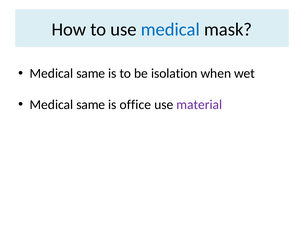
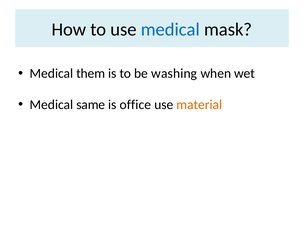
same: same -> them (91, 74)
isolation: isolation -> washing (174, 74)
material colour: purple -> orange (199, 105)
